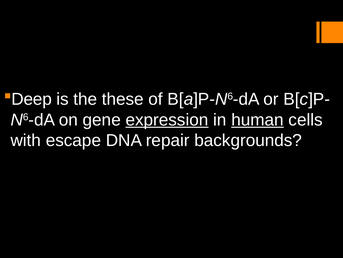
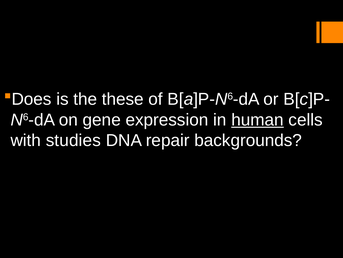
Deep: Deep -> Does (32, 99)
expression underline: present -> none (167, 120)
escape: escape -> studies (73, 140)
